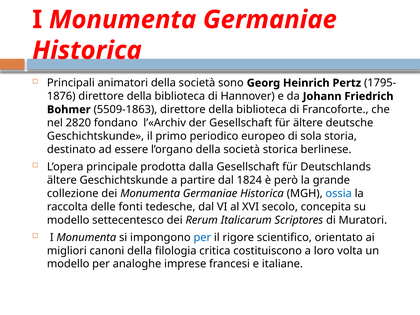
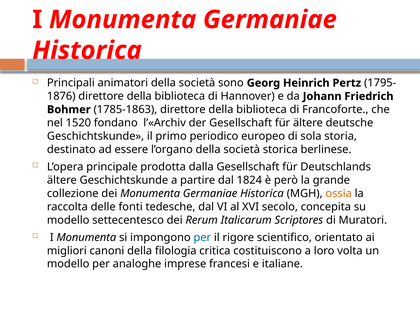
5509-1863: 5509-1863 -> 1785-1863 (125, 110)
2820: 2820 -> 1520 (78, 123)
ossia colour: blue -> orange (339, 193)
